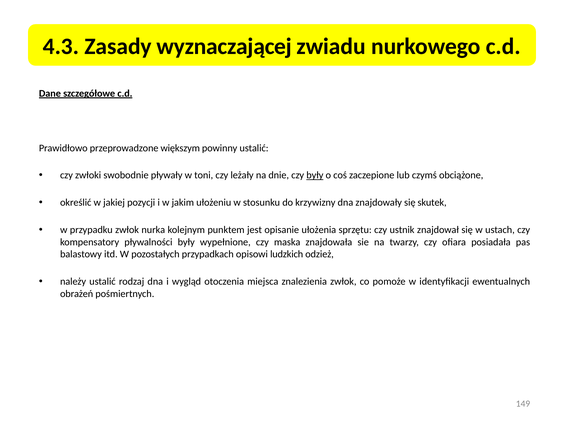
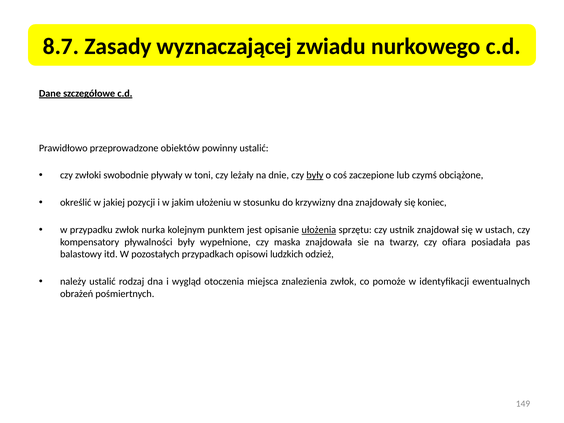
4.3: 4.3 -> 8.7 (61, 47)
większym: większym -> obiektów (180, 148)
skutek: skutek -> koniec (432, 203)
ułożenia underline: none -> present (319, 230)
